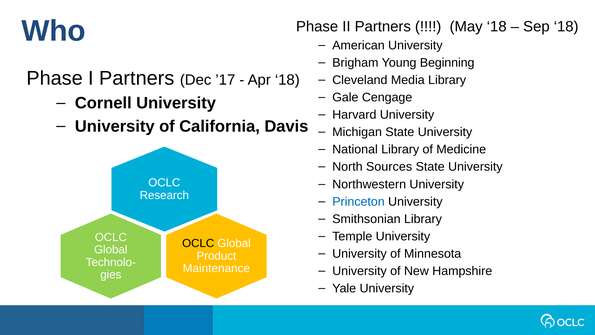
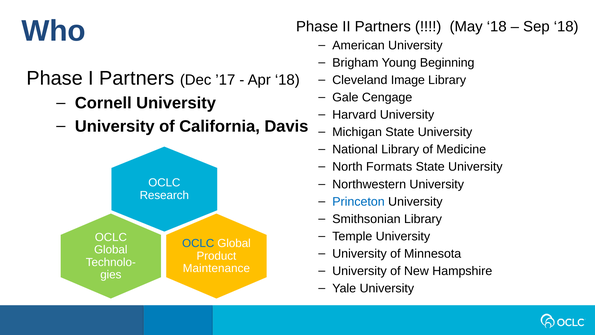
Media: Media -> Image (408, 80)
Sources: Sources -> Formats (389, 167)
OCLC colour: black -> blue (198, 243)
